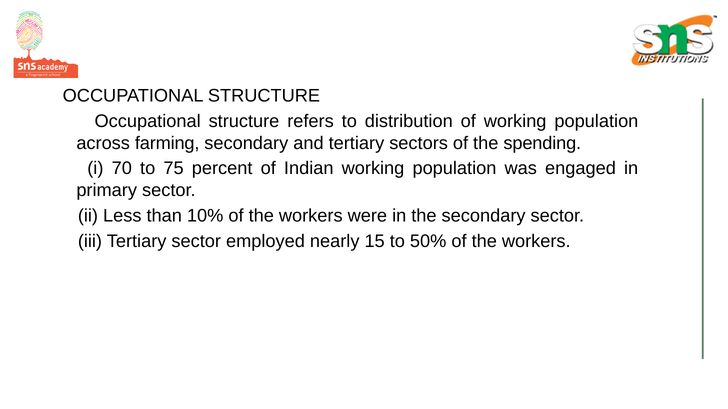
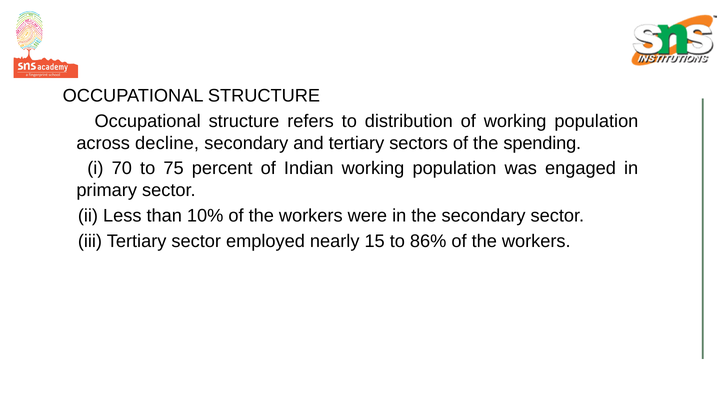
farming: farming -> decline (167, 143)
50%: 50% -> 86% (428, 241)
